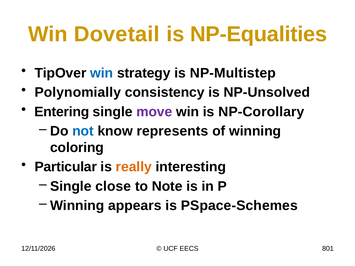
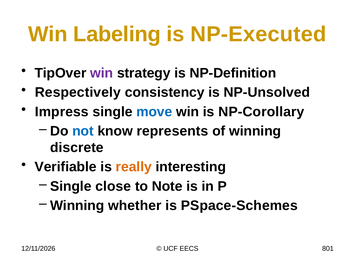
Dovetail: Dovetail -> Labeling (117, 34)
NP-Equalities: NP-Equalities -> NP-Executed (258, 34)
win colour: blue -> purple (102, 73)
NP-Multistep: NP-Multistep -> NP-Definition (233, 73)
Polynomially: Polynomially -> Respectively (78, 92)
Entering: Entering -> Impress (62, 112)
move colour: purple -> blue (154, 112)
coloring: coloring -> discrete (77, 148)
Particular: Particular -> Verifiable (66, 167)
appears: appears -> whether (135, 206)
